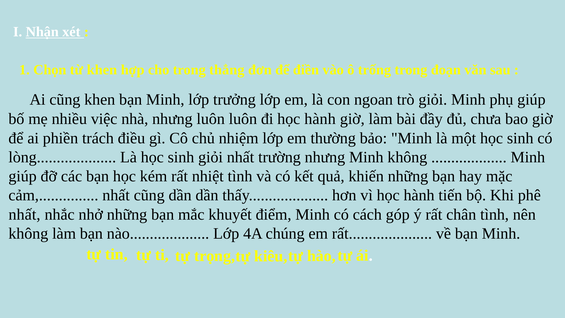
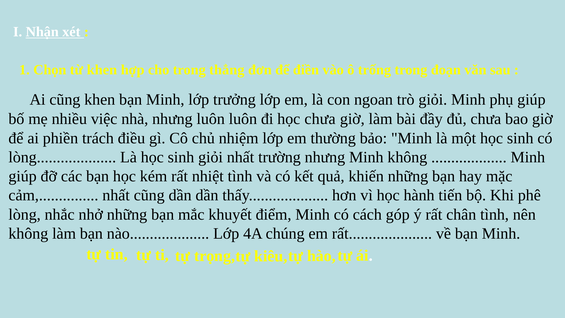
đi học hành: hành -> chưa (320, 119)
nhất: nhất -> lòng (25, 214)
